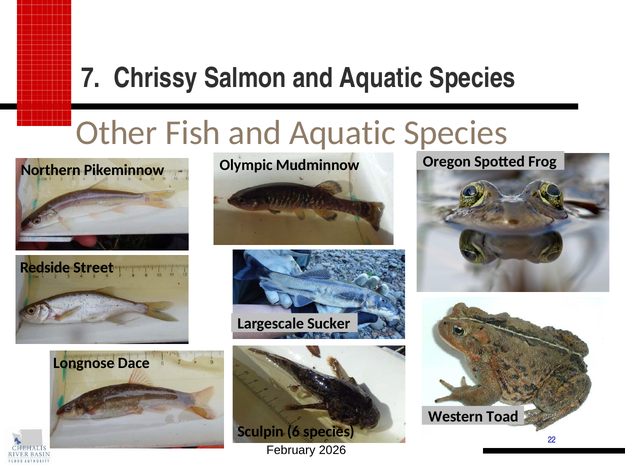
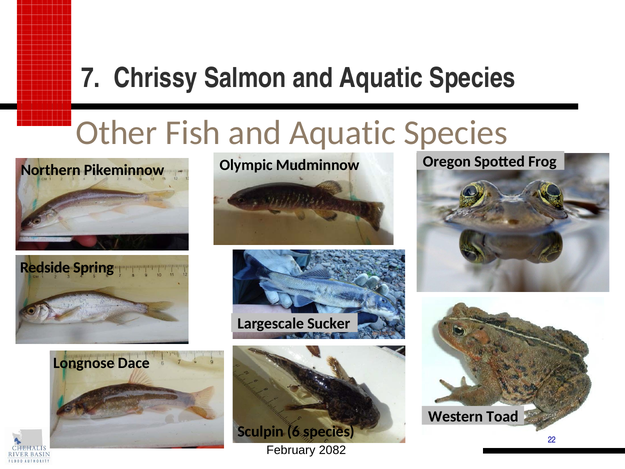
Street: Street -> Spring (94, 268)
2026: 2026 -> 2082 (332, 450)
